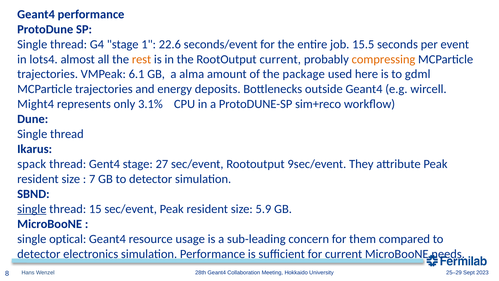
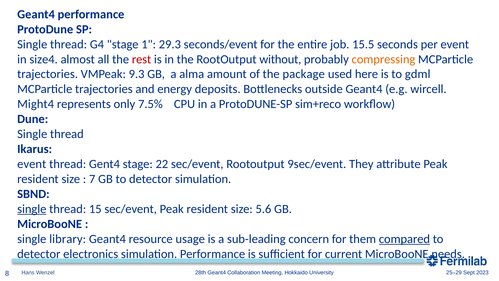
22.6: 22.6 -> 29.3 (170, 44)
lots4: lots4 -> size4 (44, 59)
rest colour: orange -> red (142, 59)
RootOutput current: current -> without (280, 59)
6.1: 6.1 -> 9.3 (137, 74)
3.1%: 3.1% -> 7.5% (150, 104)
spack: spack -> event (32, 164)
27: 27 -> 22 (162, 164)
5.9: 5.9 -> 5.6 (263, 209)
optical: optical -> library (68, 239)
compared underline: none -> present (404, 239)
